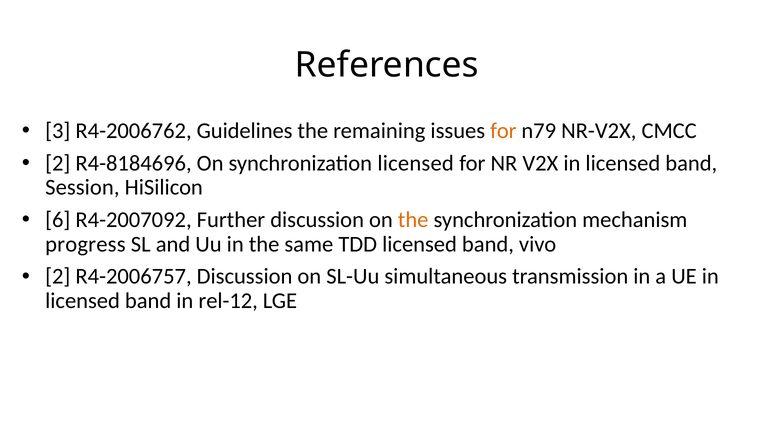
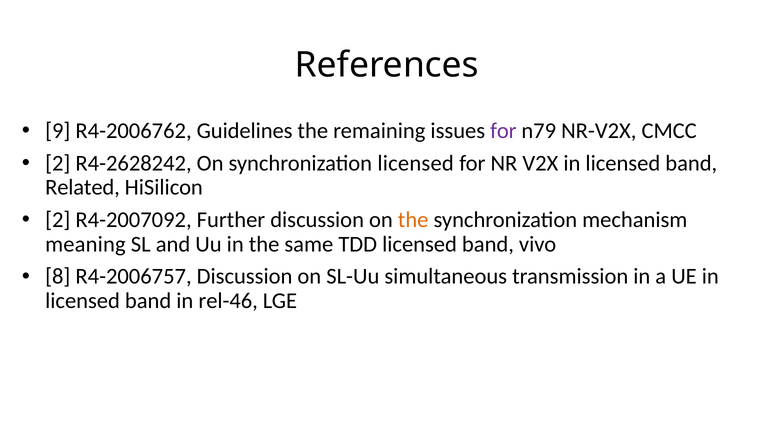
3: 3 -> 9 (58, 131)
for colour: orange -> purple (503, 131)
R4-8184696: R4-8184696 -> R4-2628242 (134, 163)
Session: Session -> Related (82, 188)
6: 6 -> 2 (58, 220)
progress: progress -> meaning (85, 244)
2: 2 -> 8 (58, 277)
rel-12: rel-12 -> rel-46 (228, 301)
